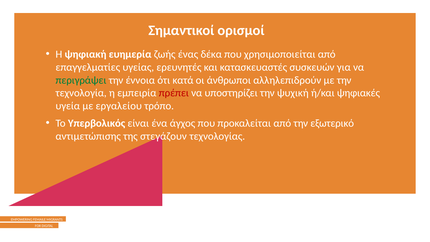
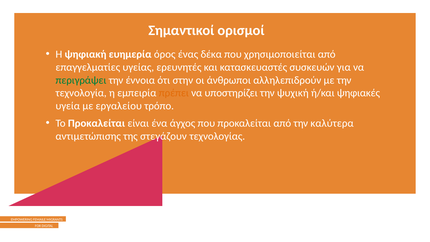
ζωής: ζωής -> όρος (165, 54)
κατά: κατά -> στην (183, 80)
πρέπει colour: red -> orange (174, 93)
Το Υπερβολικός: Υπερβολικός -> Προκαλείται (96, 123)
εξωτερικό: εξωτερικό -> καλύτερα (332, 123)
